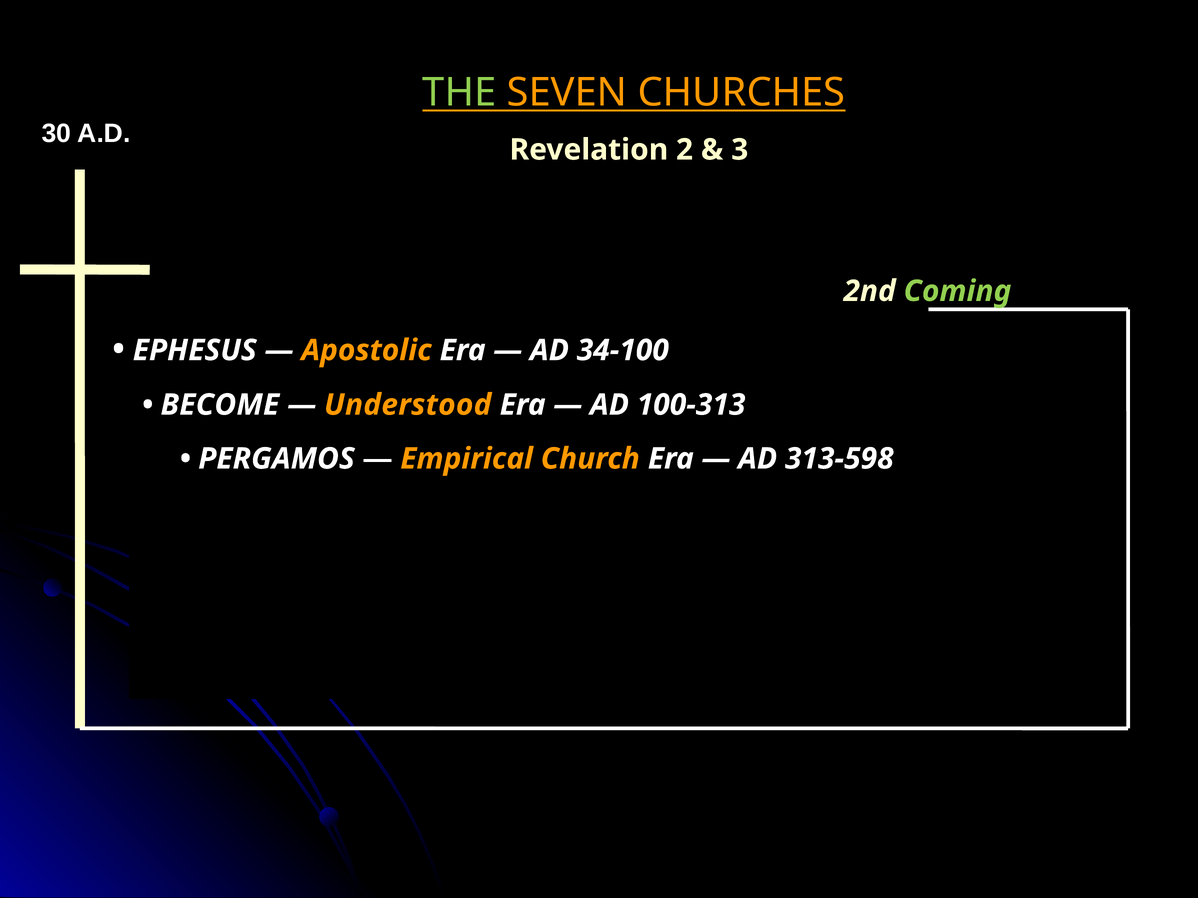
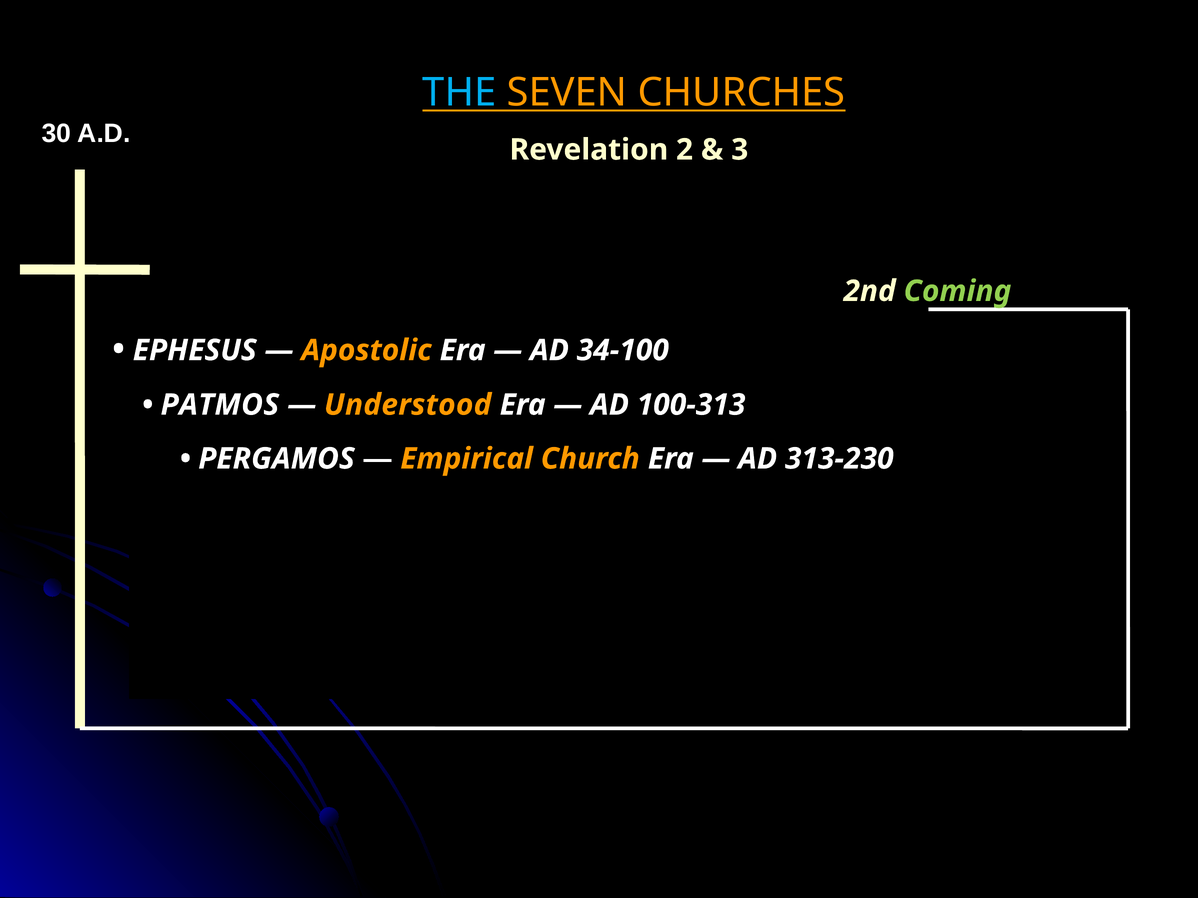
THE colour: light green -> light blue (459, 93)
BECOME: BECOME -> PATMOS (220, 405)
313-598: 313-598 -> 313-230 (839, 459)
